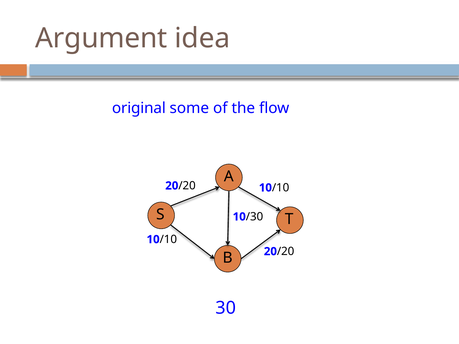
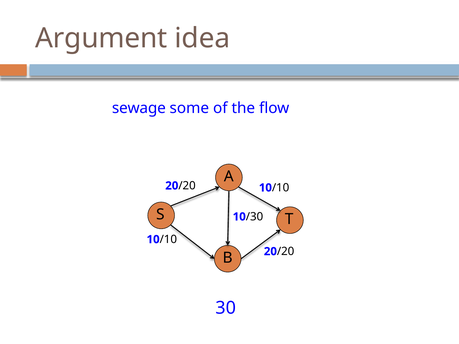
original: original -> sewage (139, 108)
